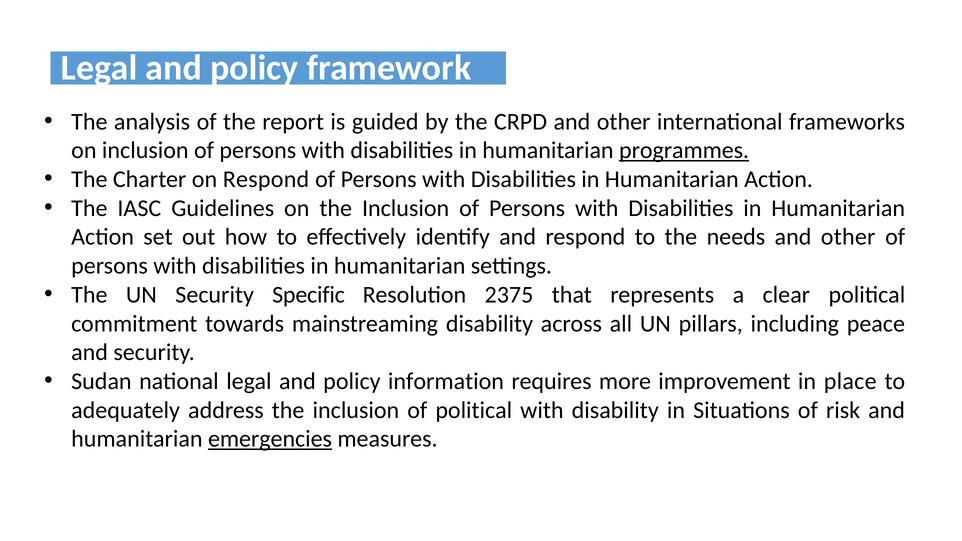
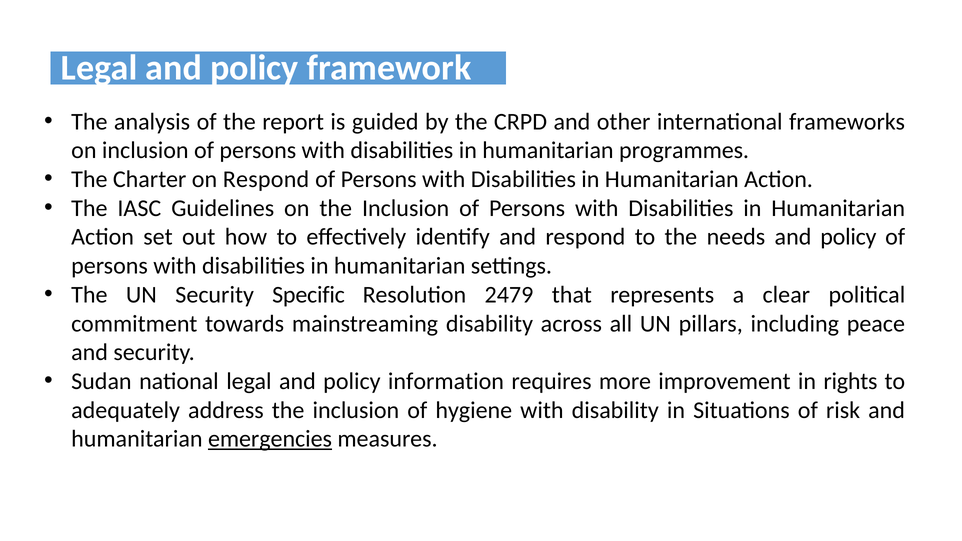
programmes underline: present -> none (684, 151)
needs and other: other -> policy (848, 237)
2375: 2375 -> 2479 (509, 295)
place: place -> rights (850, 381)
of political: political -> hygiene (474, 410)
